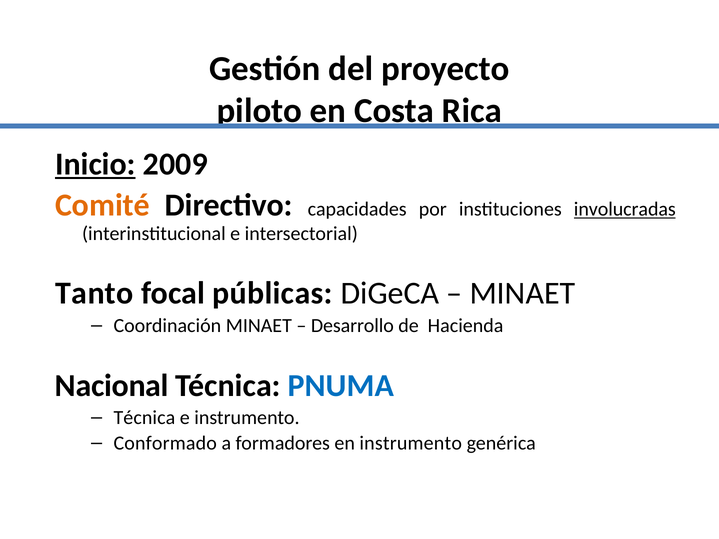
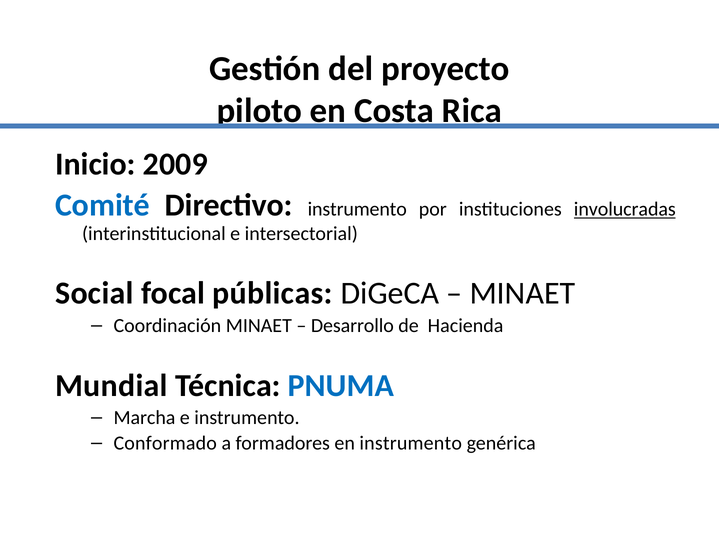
Inicio underline: present -> none (95, 164)
Comité colour: orange -> blue (102, 205)
Directivo capacidades: capacidades -> instrumento (357, 209)
Tanto: Tanto -> Social (94, 294)
Nacional: Nacional -> Mundial (111, 386)
Técnica: Técnica -> Marcha (144, 418)
